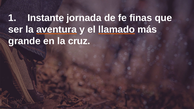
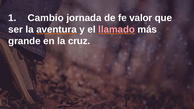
Instante: Instante -> Cambio (46, 18)
finas: finas -> valor (141, 18)
llamado colour: white -> pink (117, 29)
